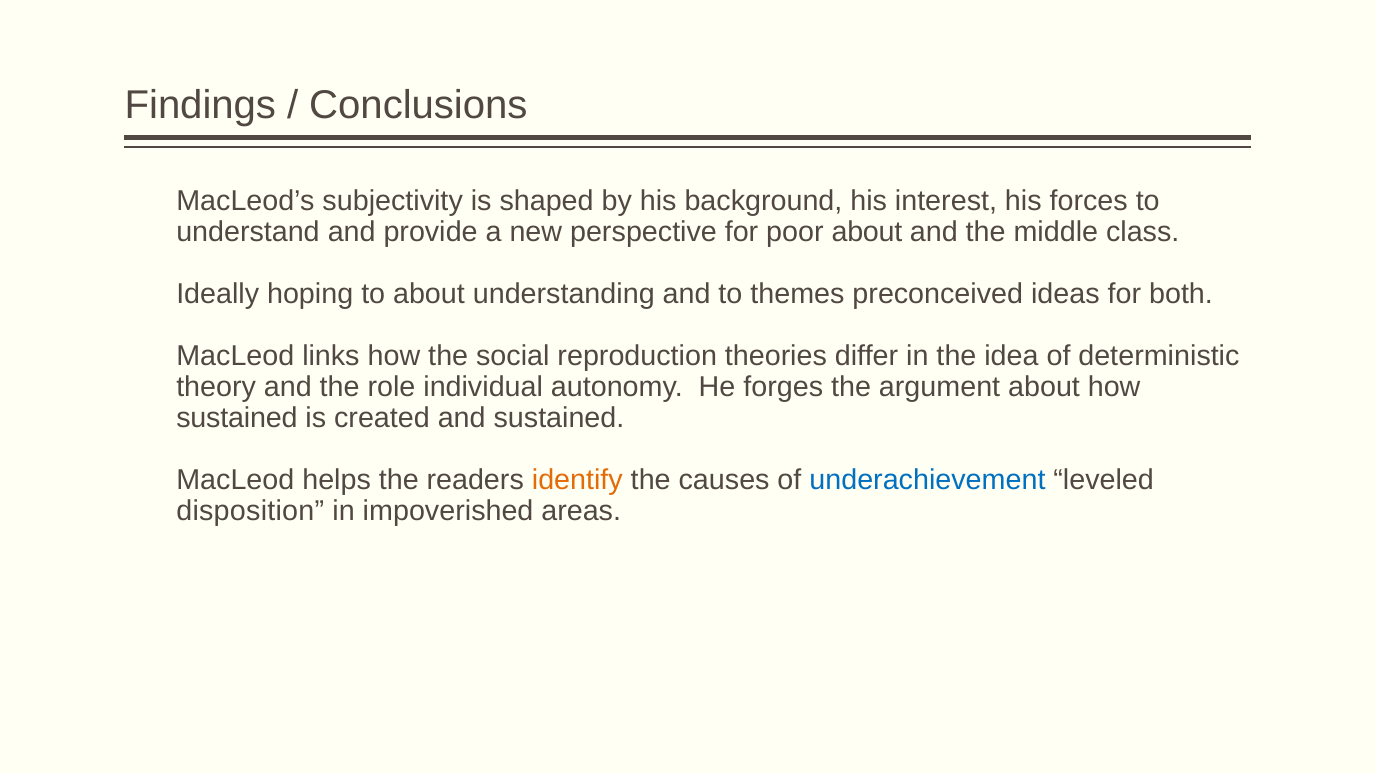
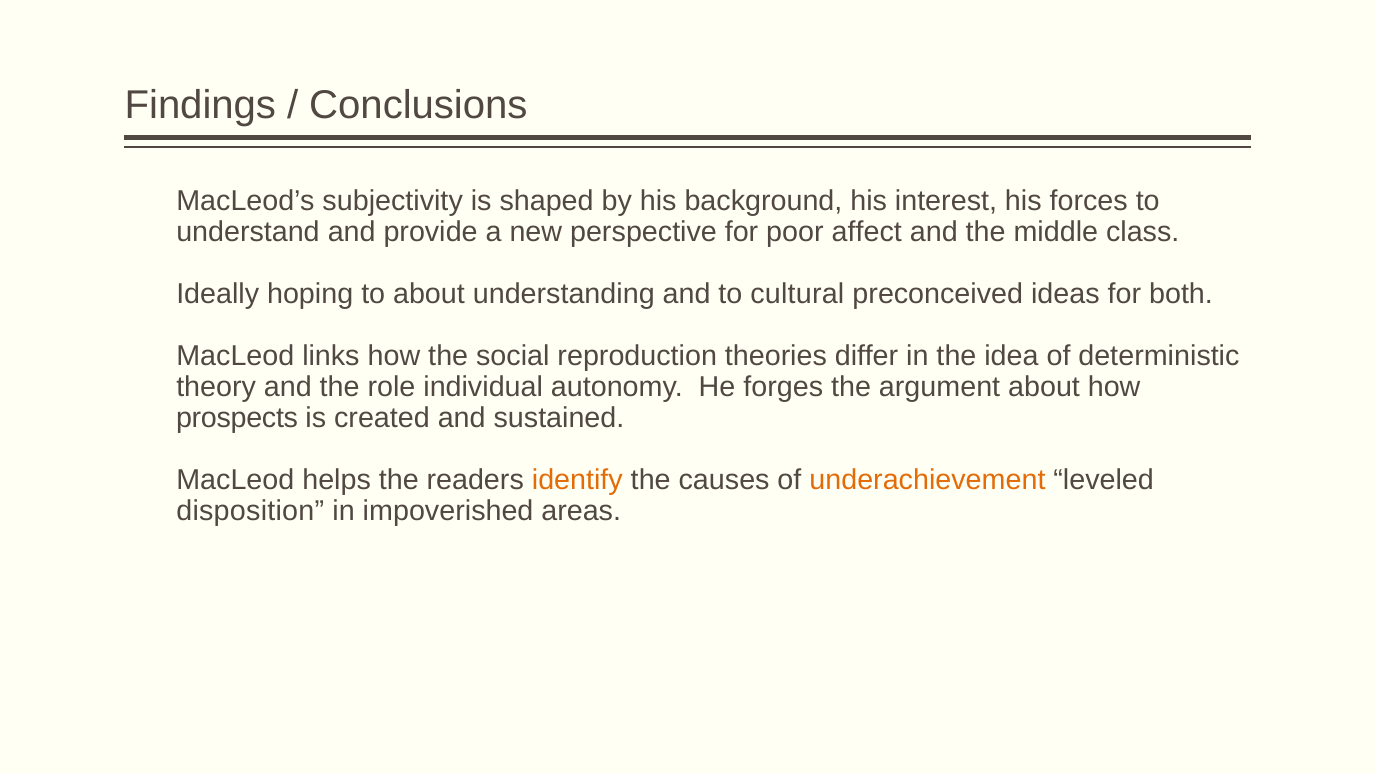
poor about: about -> affect (867, 232)
themes: themes -> cultural (797, 294)
sustained: sustained -> prospects (237, 418)
underachievement colour: blue -> orange (927, 480)
